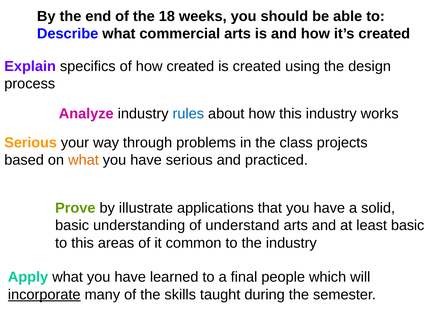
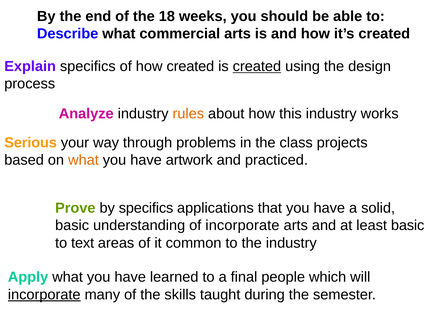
created underline: none -> present (257, 66)
rules colour: blue -> orange (188, 114)
have serious: serious -> artwork (189, 160)
by illustrate: illustrate -> specifics (146, 208)
of understand: understand -> incorporate (242, 226)
to this: this -> text (83, 243)
